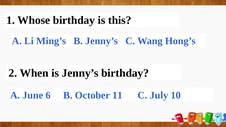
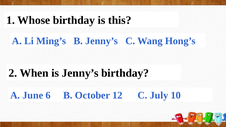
11: 11 -> 12 (117, 95)
